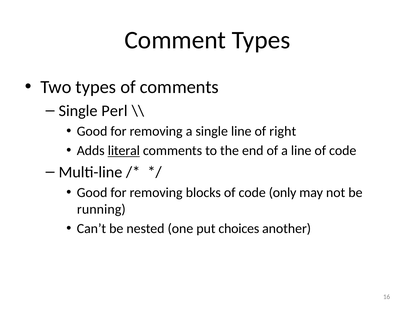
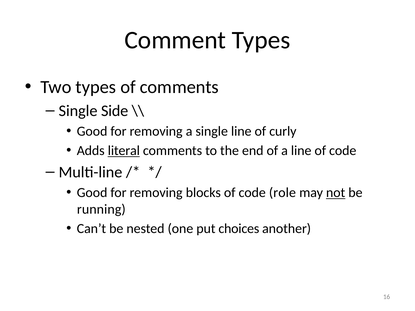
Perl: Perl -> Side (115, 111)
right: right -> curly (283, 131)
only: only -> role (282, 193)
not underline: none -> present (336, 193)
